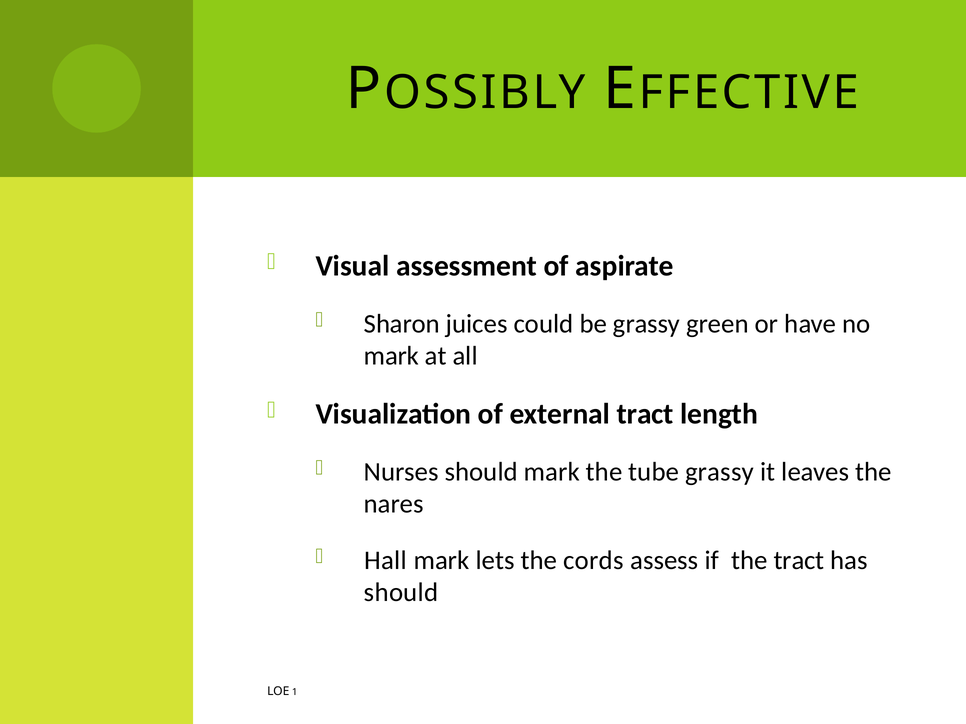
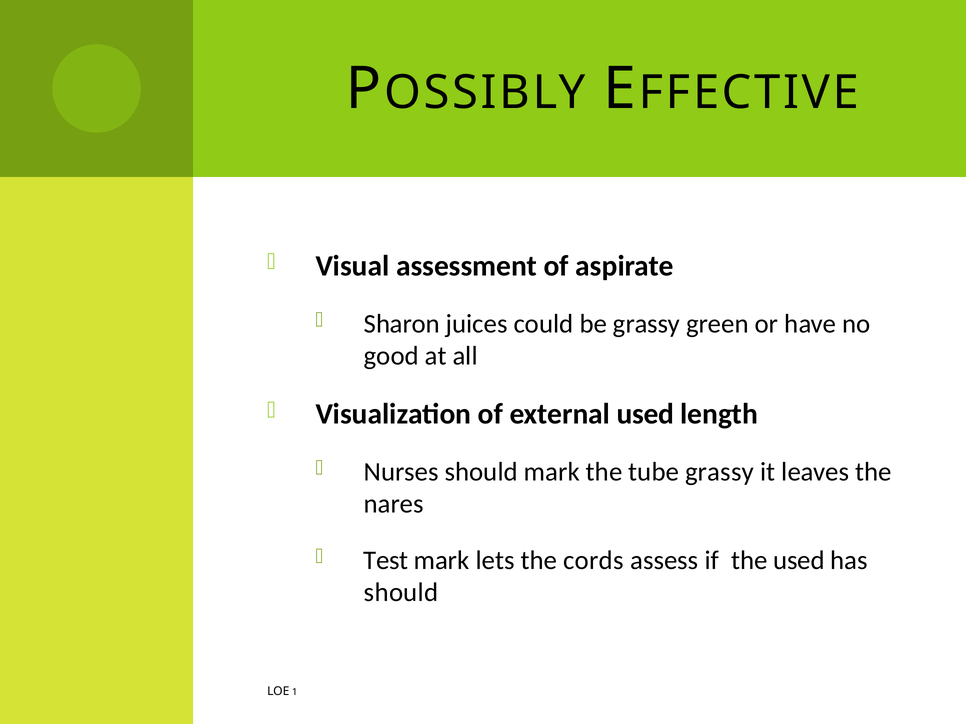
mark: mark -> good (391, 356)
external tract: tract -> used (645, 414)
Hall: Hall -> Test (386, 561)
the tract: tract -> used (799, 561)
